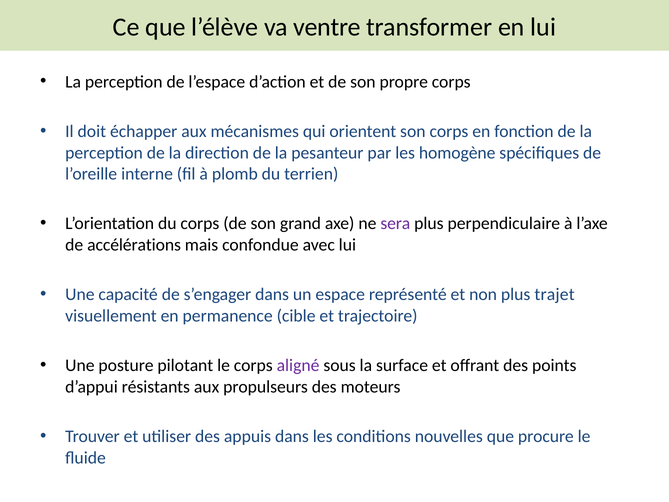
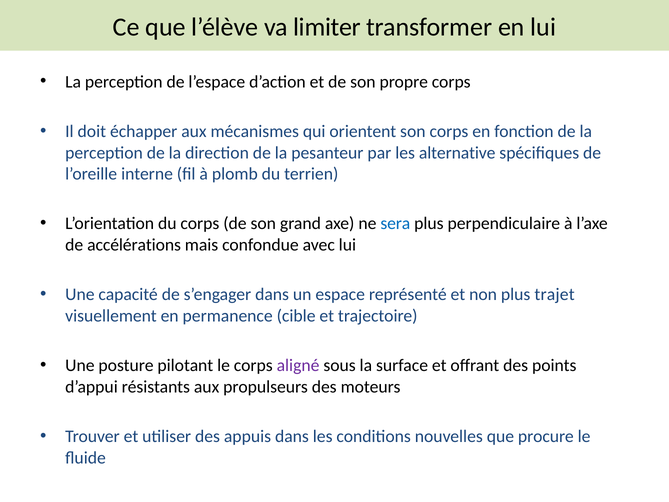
ventre: ventre -> limiter (327, 27)
homogène: homogène -> alternative (457, 153)
sera colour: purple -> blue (395, 224)
